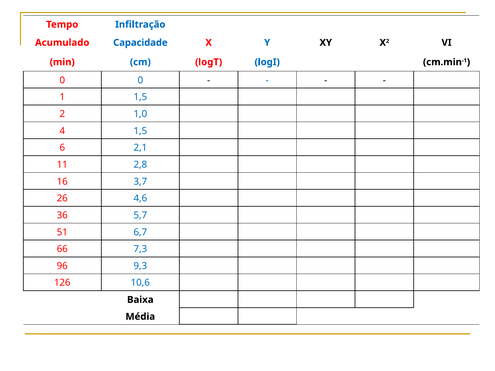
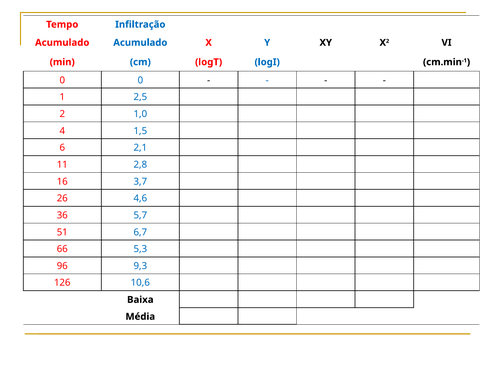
Acumulado Capacidade: Capacidade -> Acumulado (140, 43)
1 1,5: 1,5 -> 2,5 (140, 97)
7,3: 7,3 -> 5,3 (140, 249)
